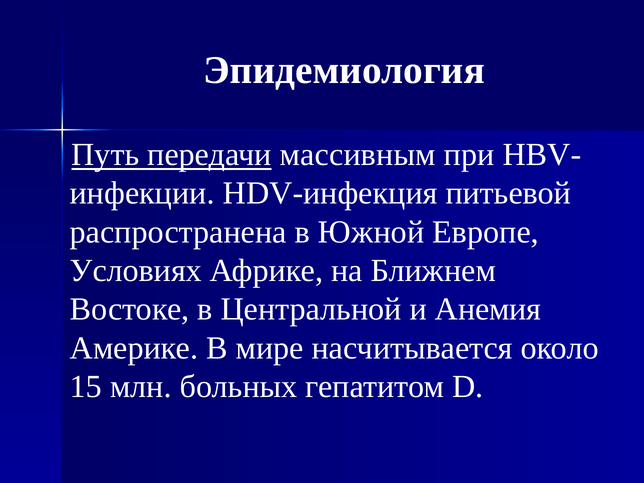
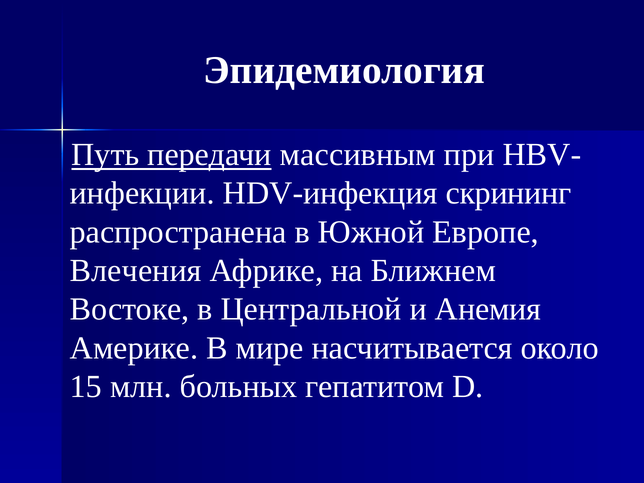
питьевой: питьевой -> скрининг (508, 193)
Условиях: Условиях -> Влечения (136, 271)
